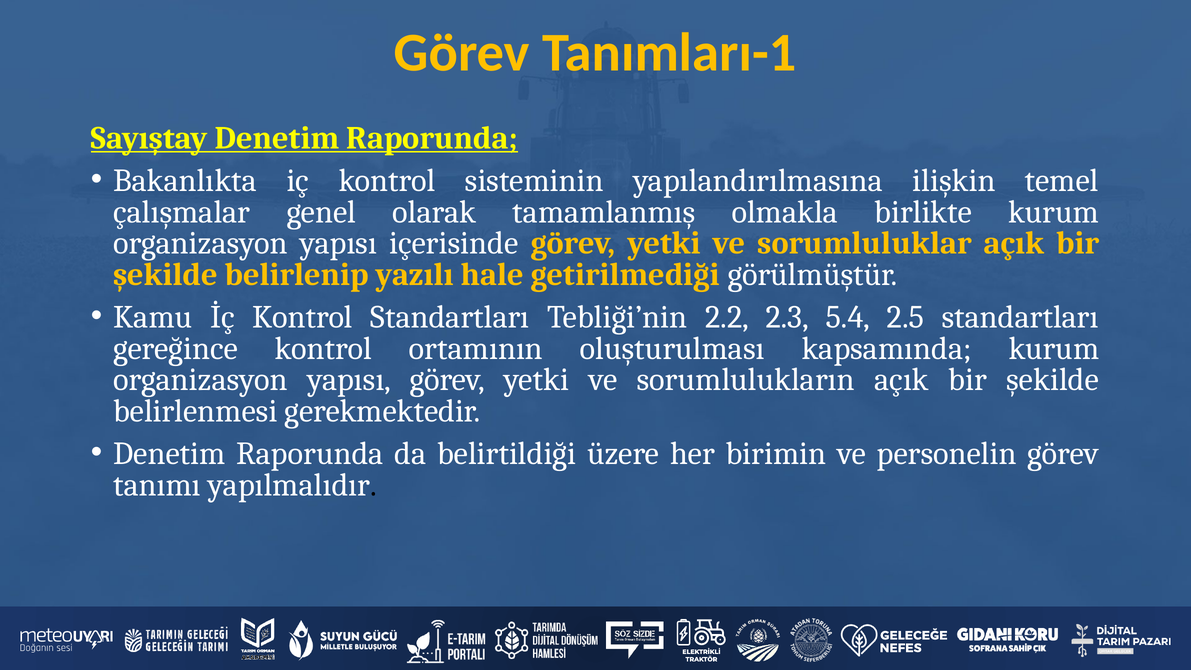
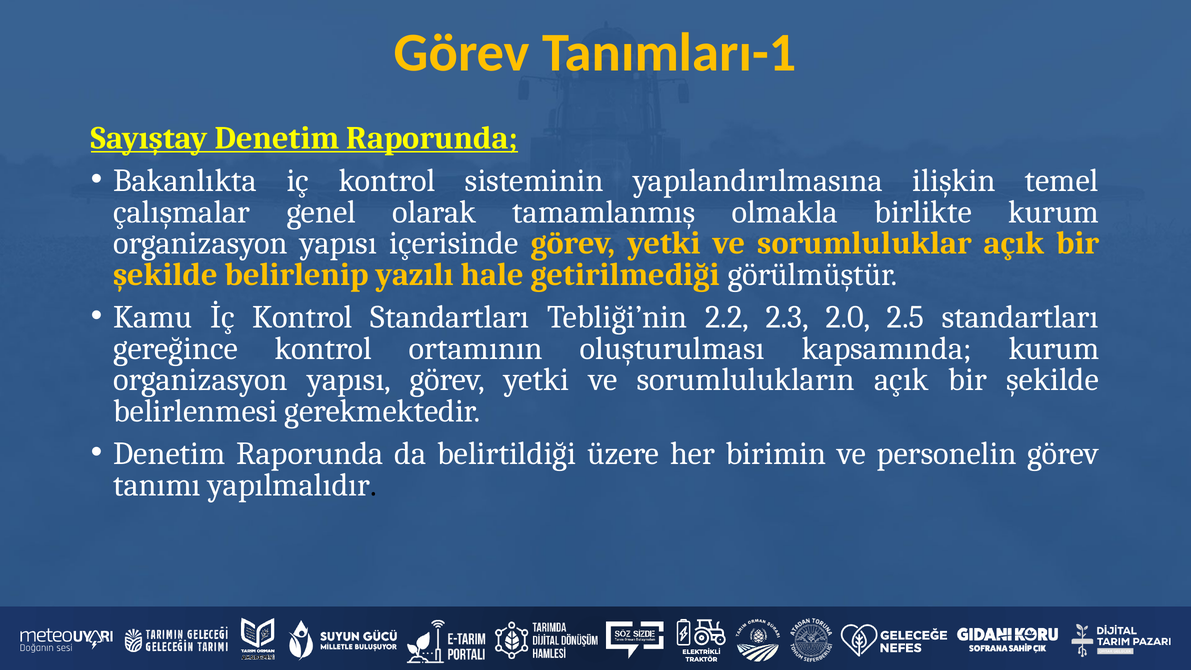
5.4: 5.4 -> 2.0 (848, 317)
